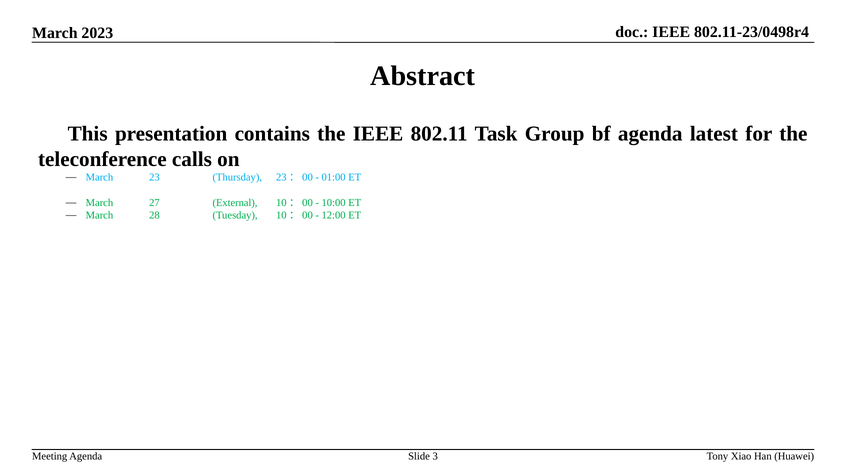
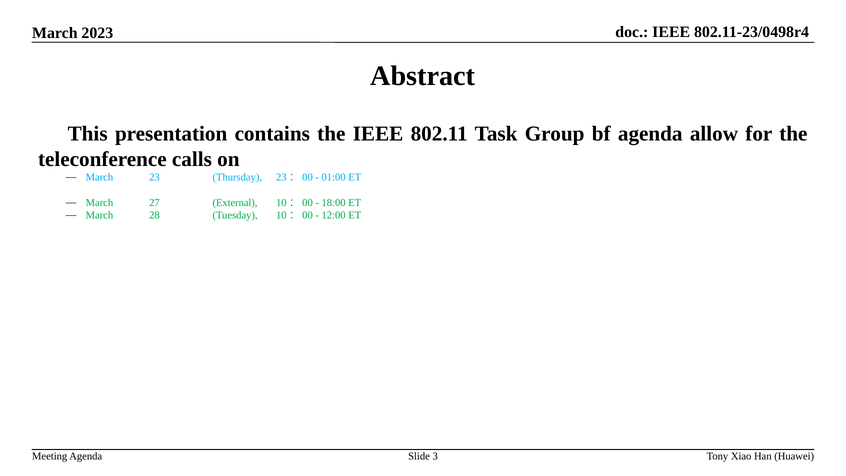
latest: latest -> allow (714, 134)
10:00: 10:00 -> 18:00 (334, 203)
